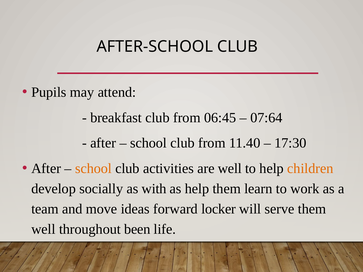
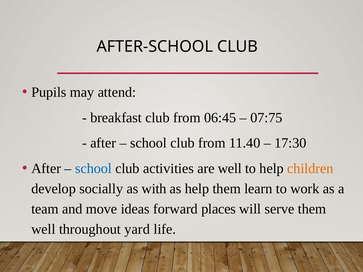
07:64: 07:64 -> 07:75 (266, 118)
school colour: orange -> blue (93, 169)
locker: locker -> places (219, 209)
been: been -> yard (137, 230)
